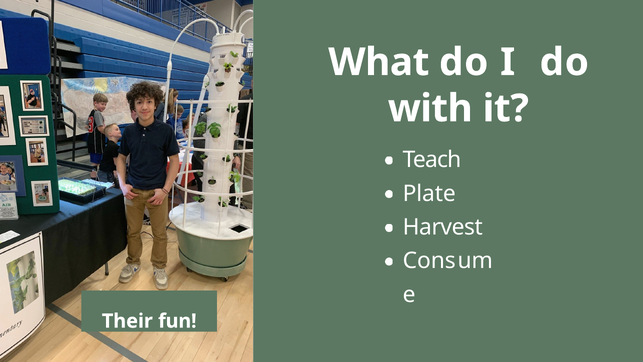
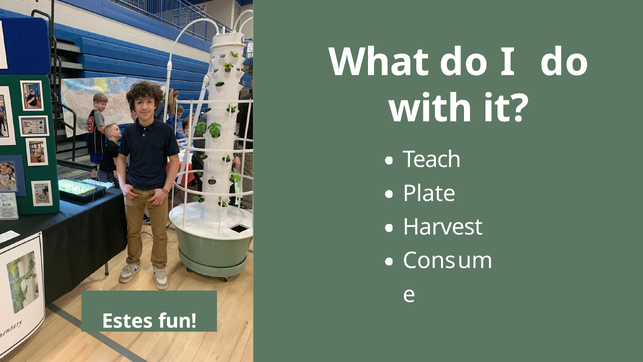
Their: Their -> Estes (127, 321)
